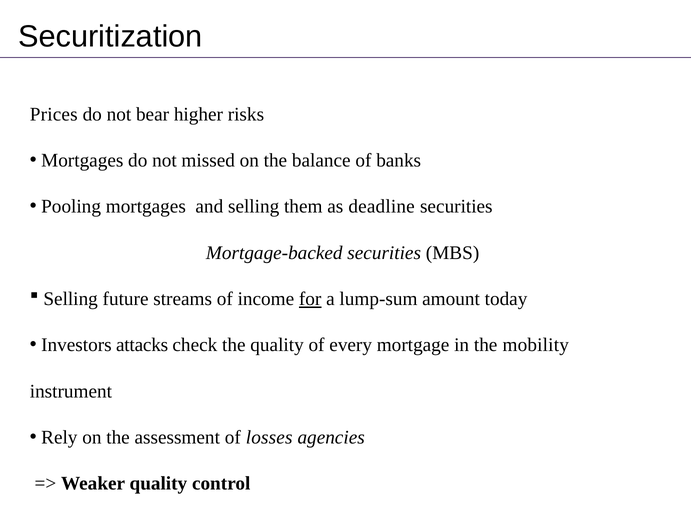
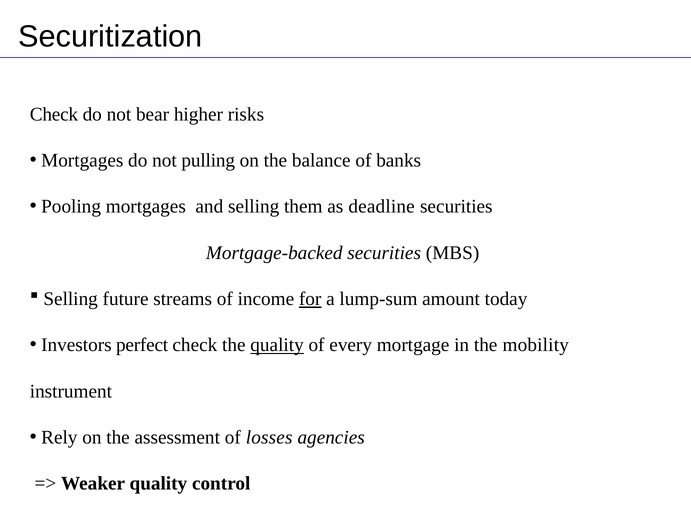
Prices: Prices -> Check (54, 114)
missed: missed -> pulling (208, 160)
attacks: attacks -> perfect (142, 345)
quality underline: none -> present (277, 345)
